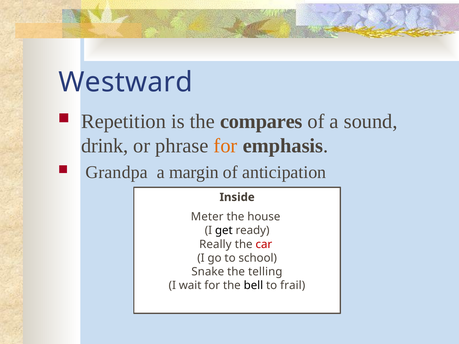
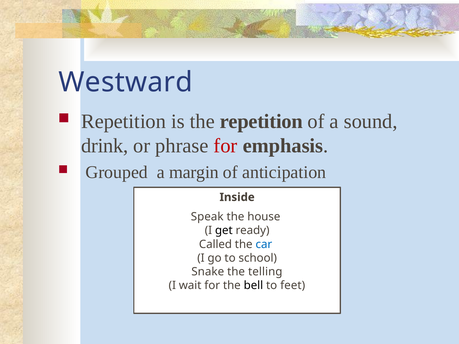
the compares: compares -> repetition (261, 121)
for colour: orange -> red (225, 146)
Grandpa: Grandpa -> Grouped (117, 172)
Meter: Meter -> Speak (207, 217)
Really: Really -> Called (215, 244)
car colour: red -> blue (264, 244)
frail: frail -> feet (293, 286)
